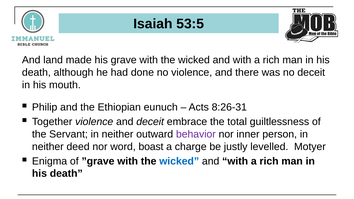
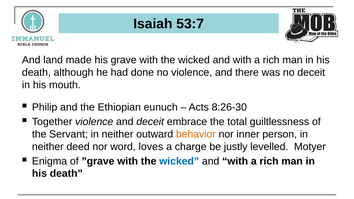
53:5: 53:5 -> 53:7 (190, 24)
8:26-31: 8:26-31 -> 8:26-30 (229, 107)
behavior colour: purple -> orange (196, 134)
boast: boast -> loves (151, 147)
